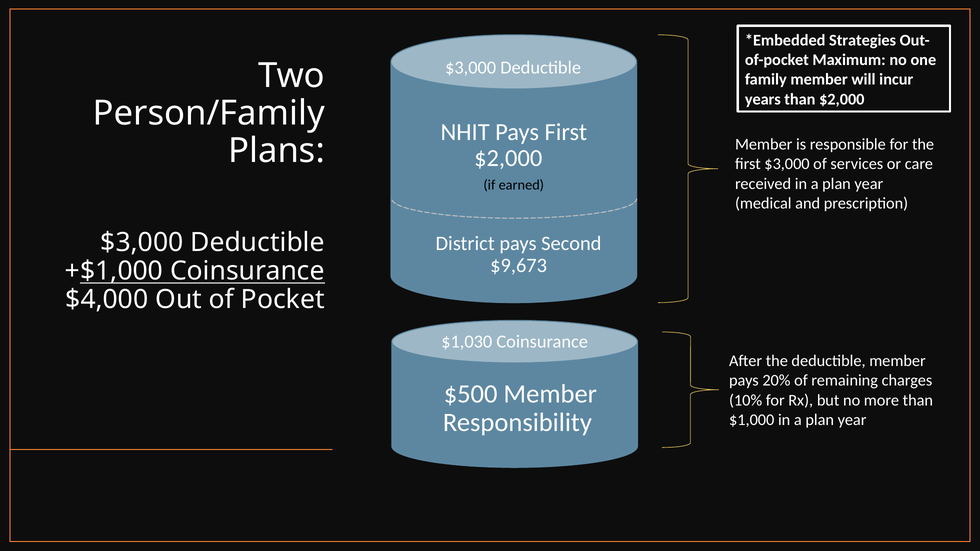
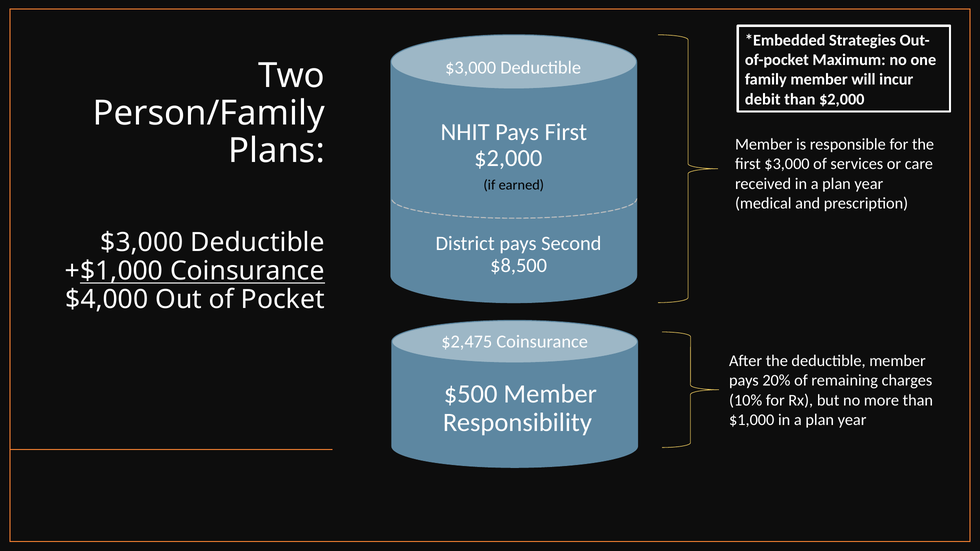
years: years -> debit (763, 99)
$9,673: $9,673 -> $8,500 (519, 266)
$1,030: $1,030 -> $2,475 (467, 342)
